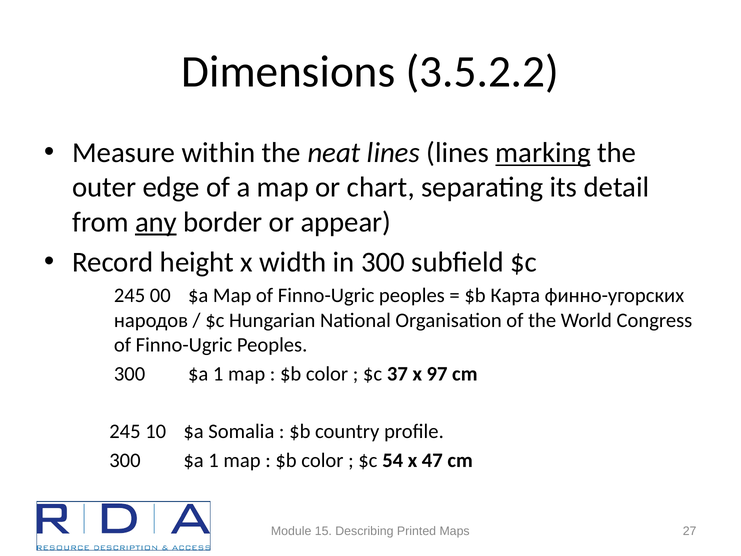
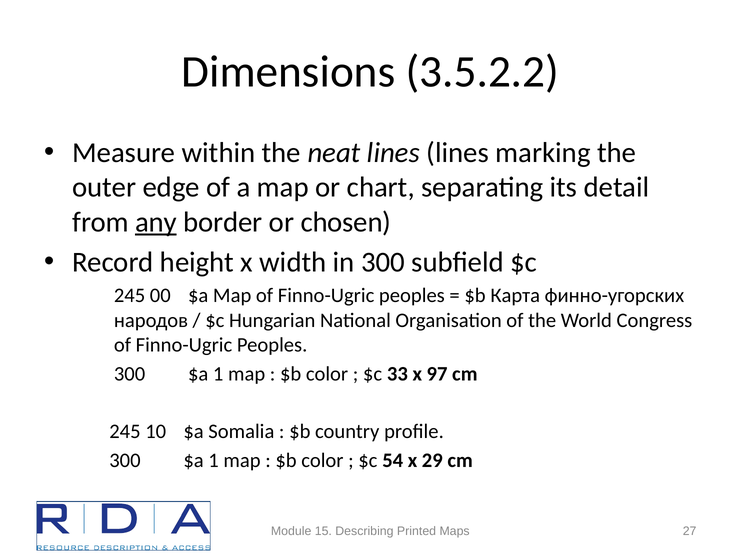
marking underline: present -> none (543, 153)
appear: appear -> chosen (346, 222)
37: 37 -> 33 (397, 374)
47: 47 -> 29 (432, 460)
